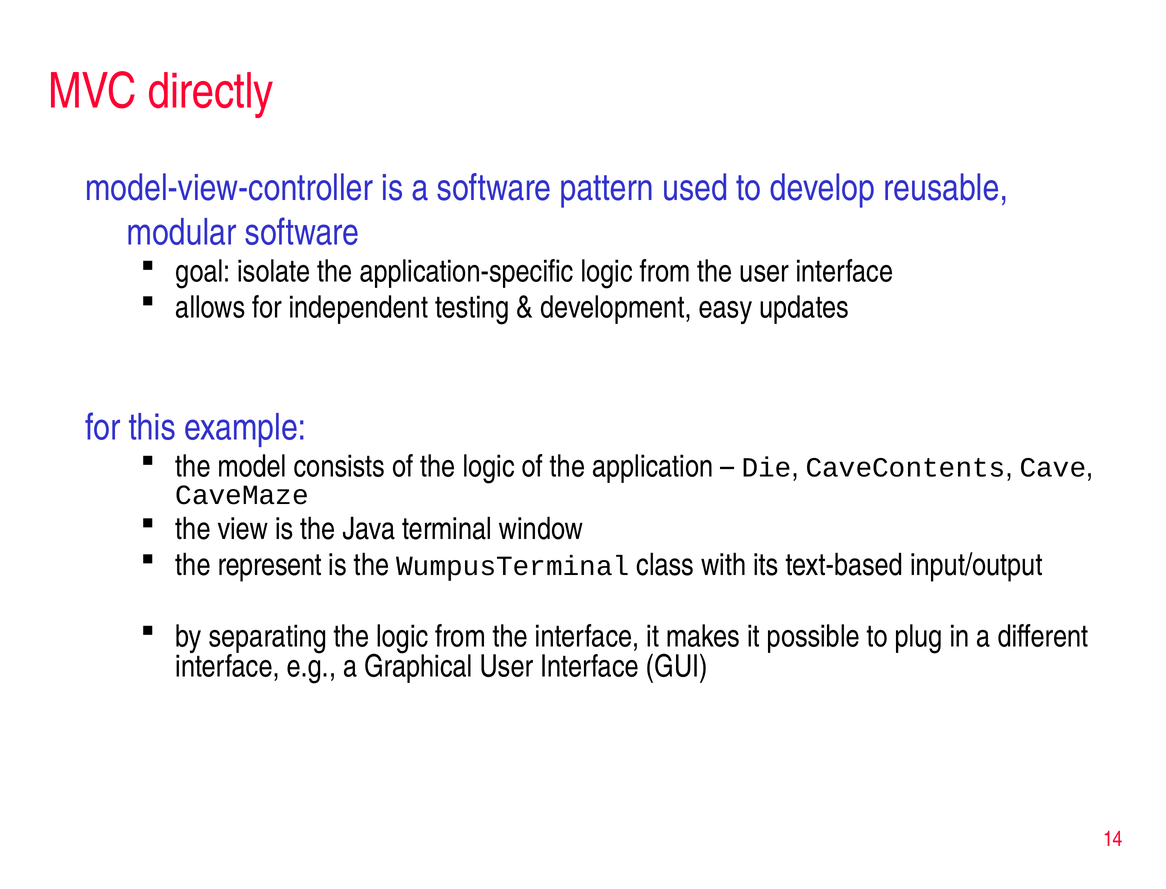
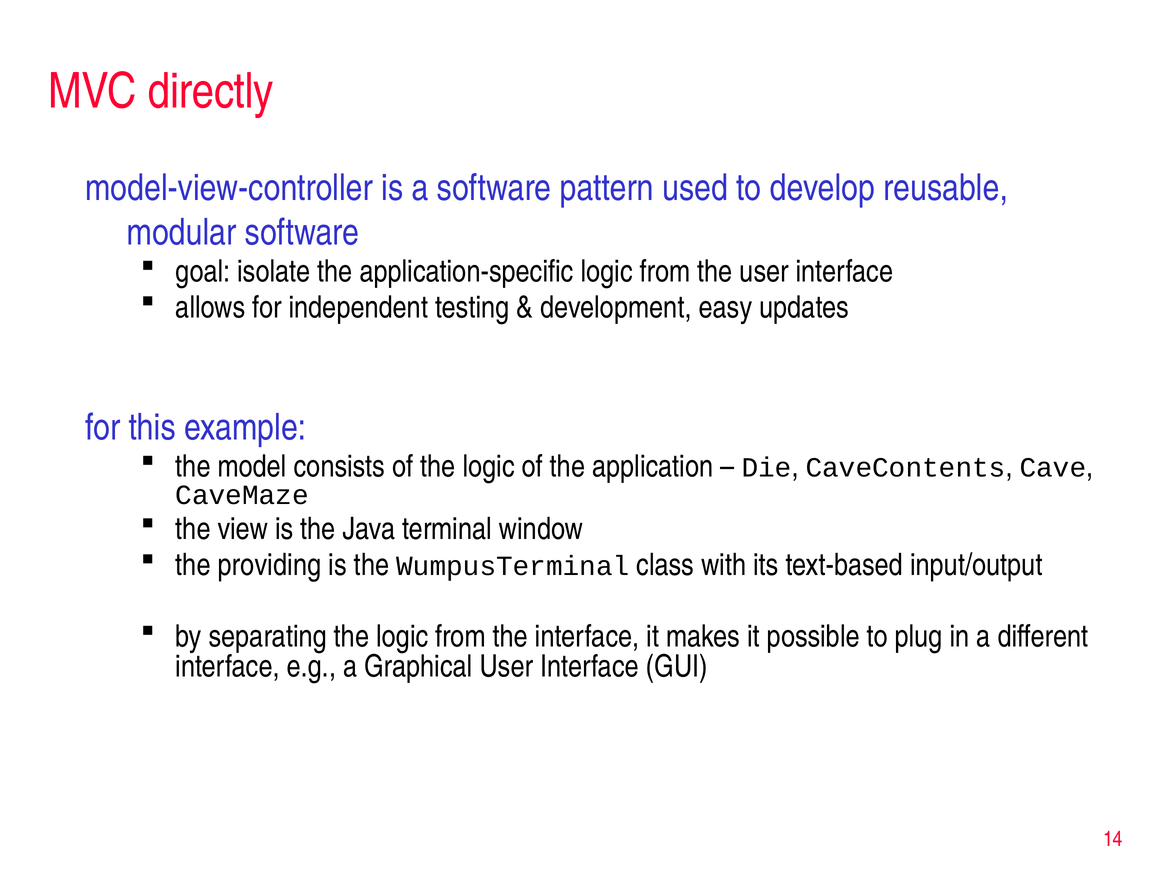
represent: represent -> providing (270, 565)
